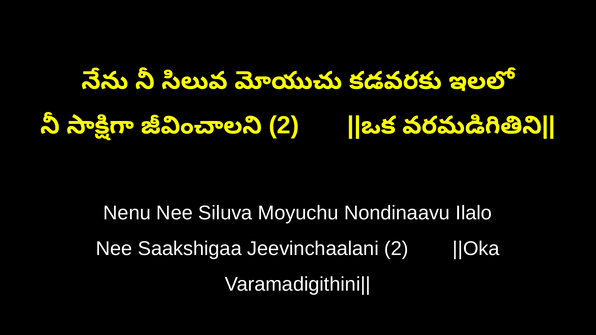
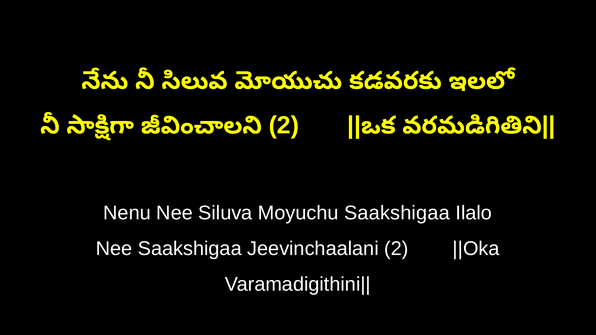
Moyuchu Nondinaavu: Nondinaavu -> Saakshigaa (397, 213)
